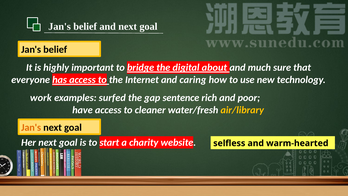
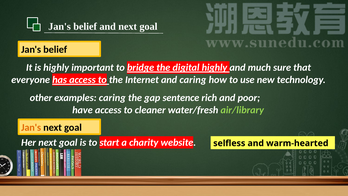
digital about: about -> highly (214, 67)
work: work -> other (41, 98)
examples surfed: surfed -> caring (112, 98)
air/library colour: yellow -> light green (242, 110)
